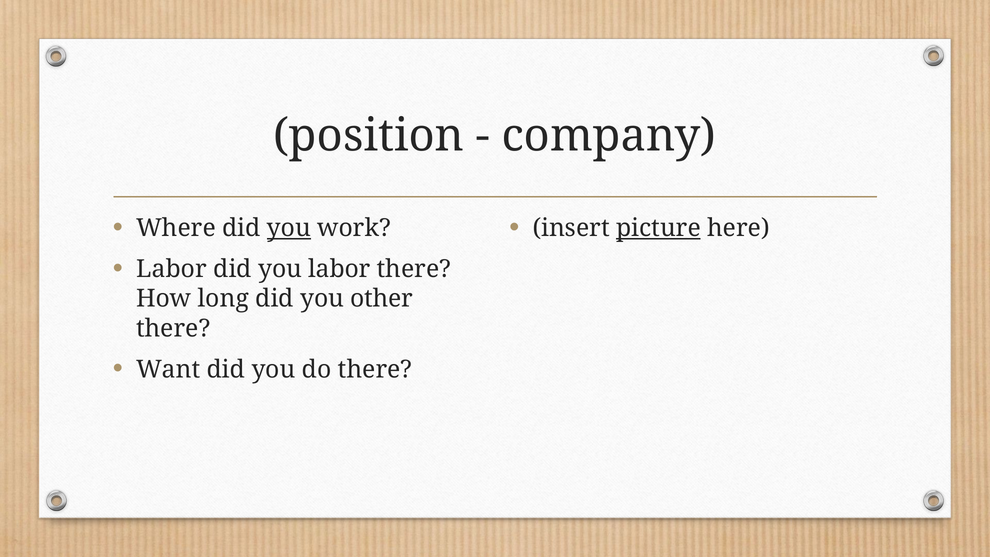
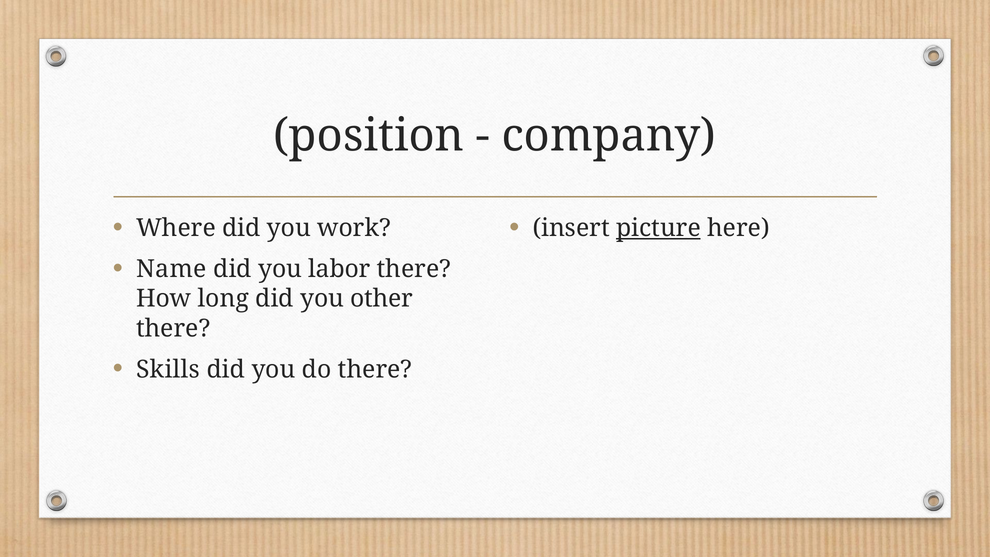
you underline: present -> none (289, 228)
Labor: Labor -> Name (171, 269)
Want: Want -> Skills (168, 369)
